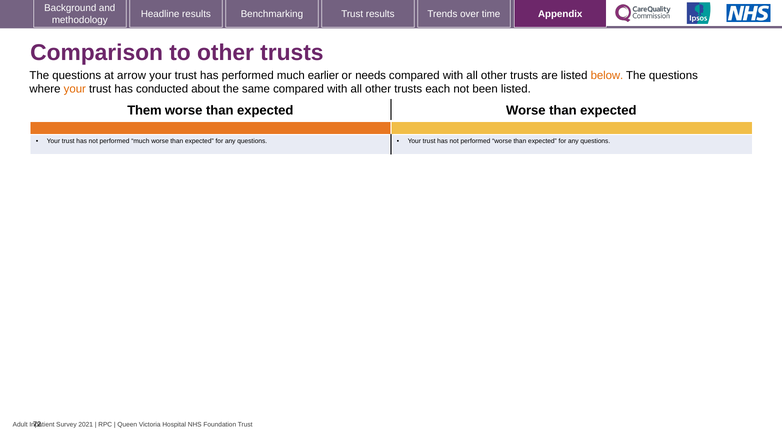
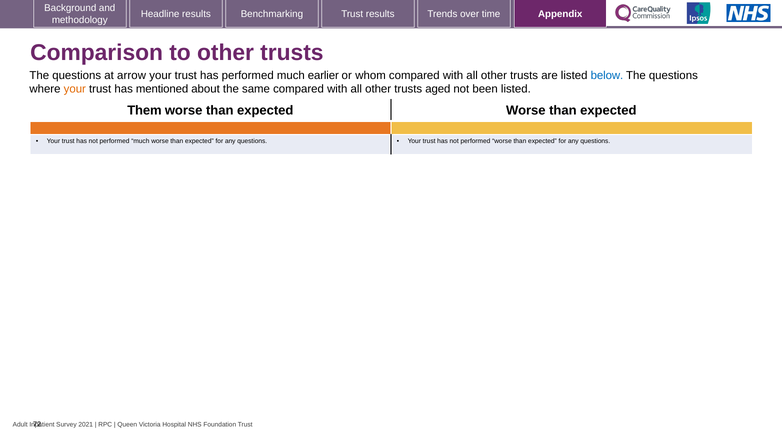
needs: needs -> whom (371, 75)
below colour: orange -> blue (607, 75)
conducted: conducted -> mentioned (162, 89)
each: each -> aged (438, 89)
